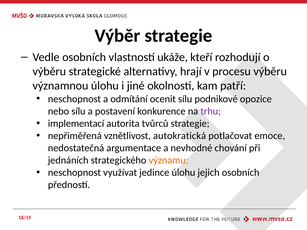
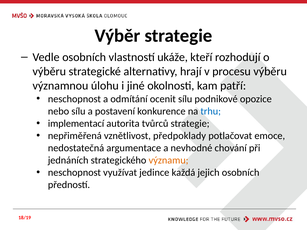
trhu colour: purple -> blue (211, 111)
autokratická: autokratická -> předpoklady (180, 136)
jedince úlohu: úlohu -> každá (183, 173)
